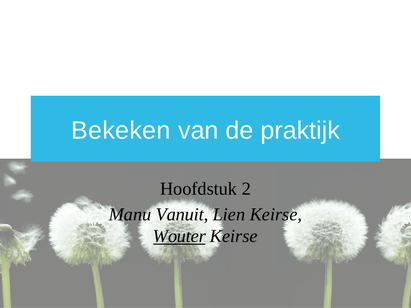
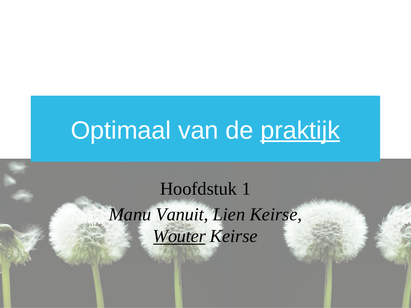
Bekeken: Bekeken -> Optimaal (121, 131)
praktijk underline: none -> present (300, 131)
2: 2 -> 1 (246, 189)
